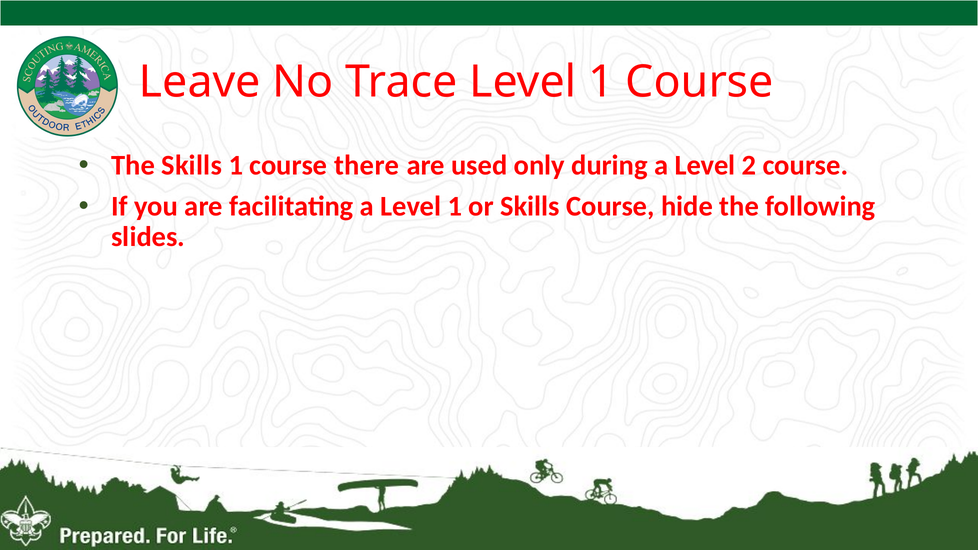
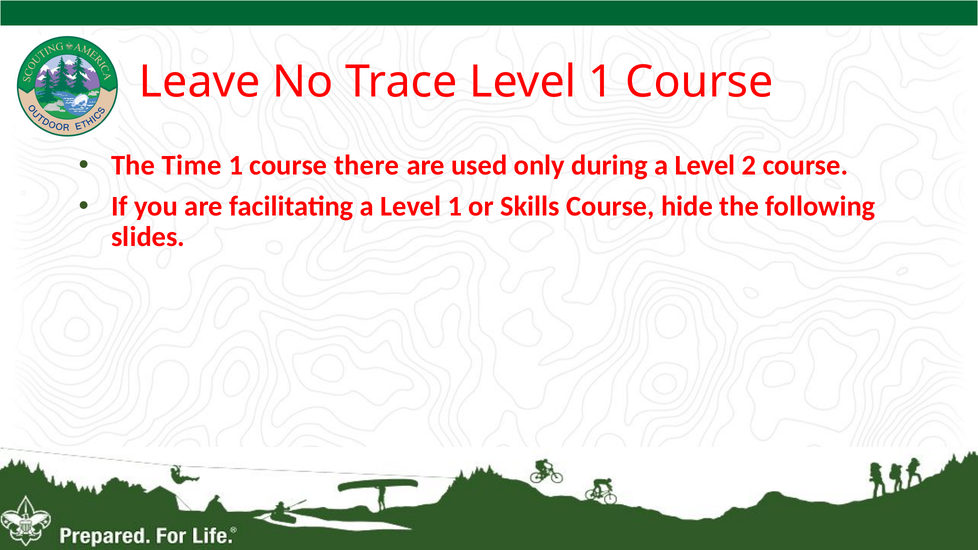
The Skills: Skills -> Time (192, 165)
